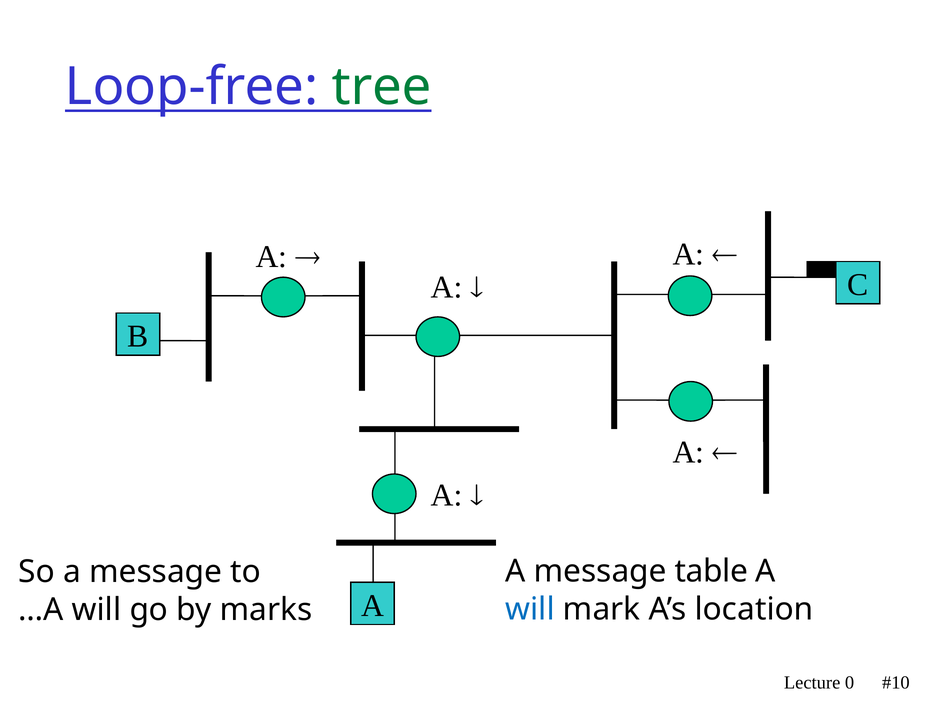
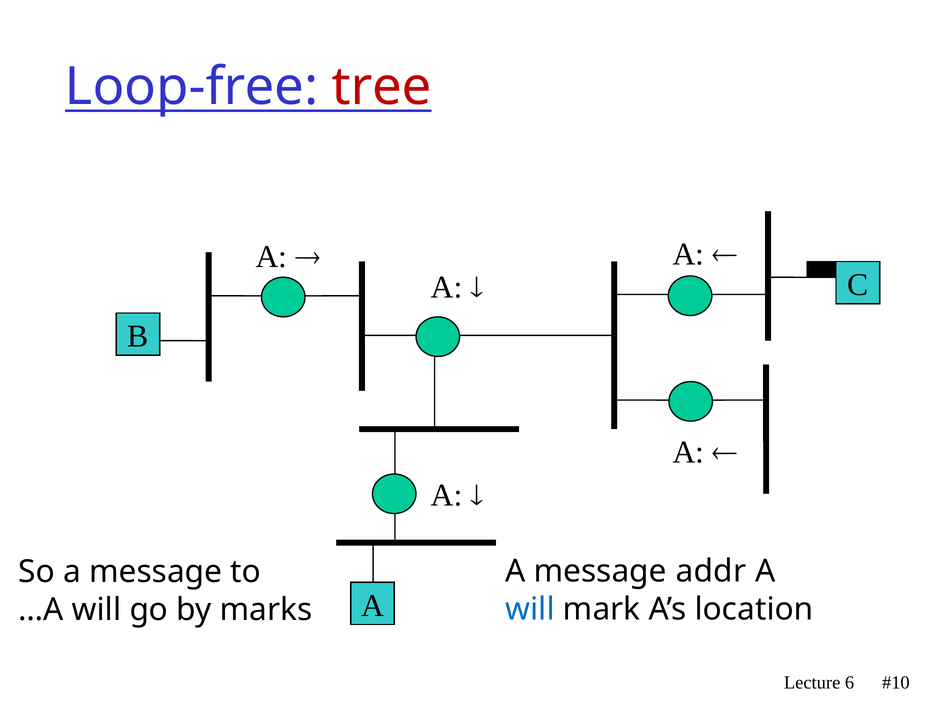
tree colour: green -> red (382, 87)
table: table -> addr (711, 571)
0: 0 -> 6 (850, 683)
